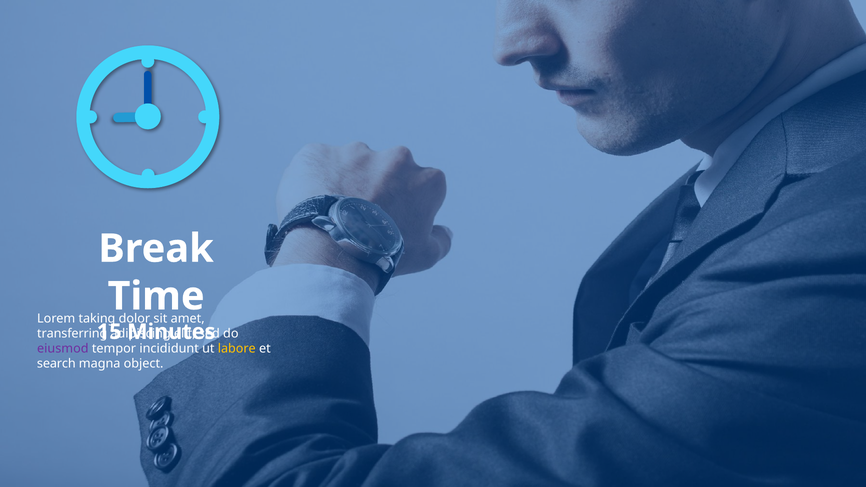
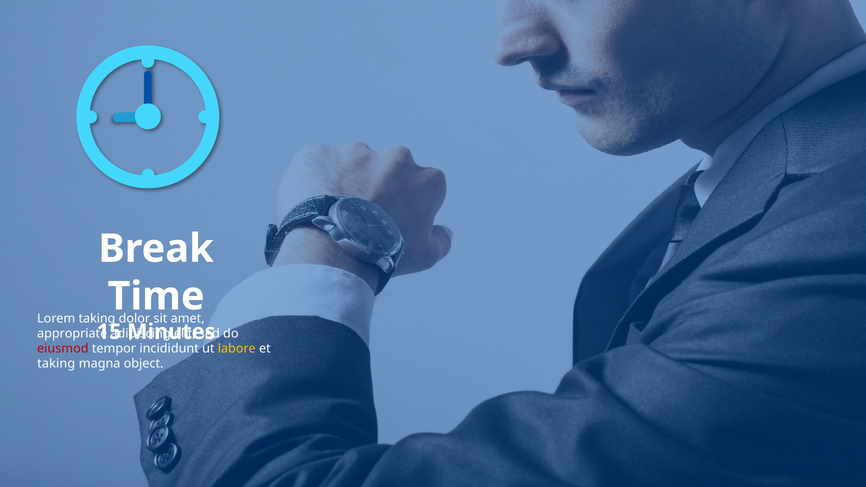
transferring: transferring -> appropriate (72, 334)
eiusmod colour: purple -> red (63, 349)
search: search -> taking (56, 364)
